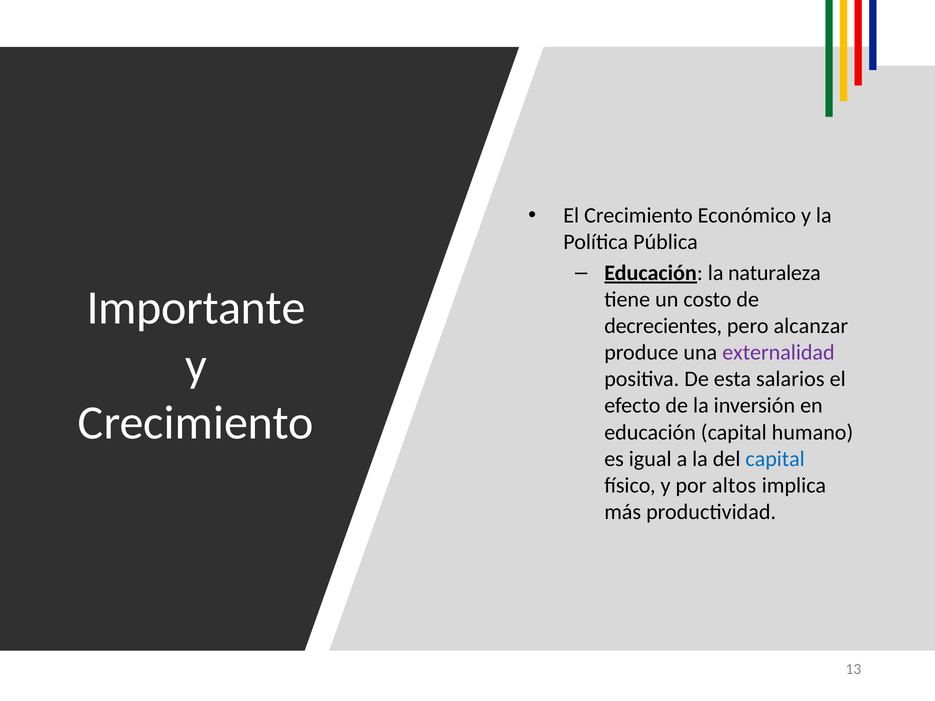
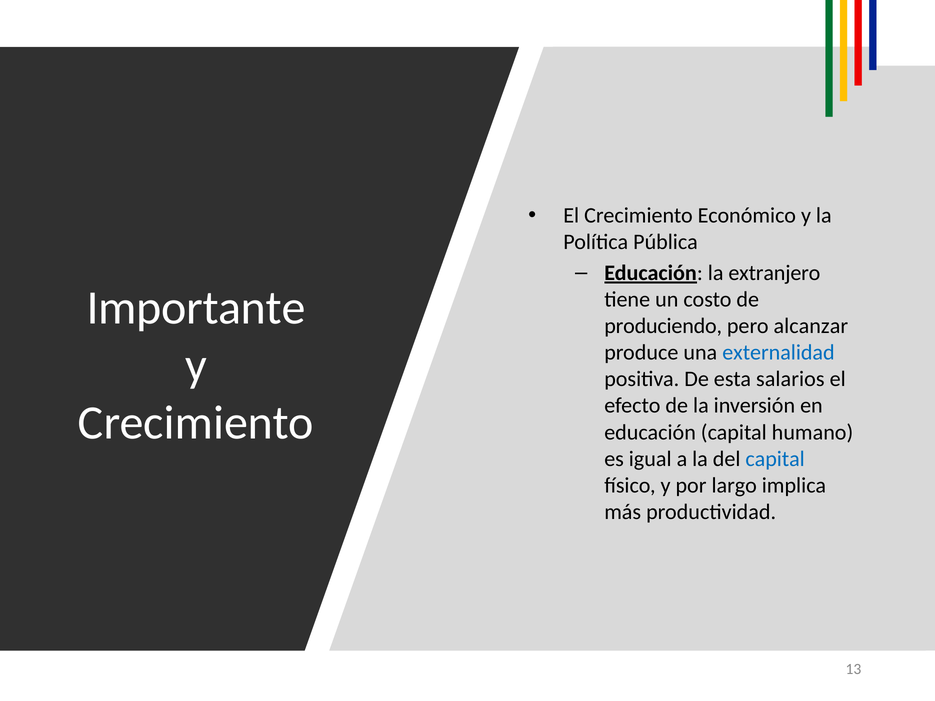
naturaleza: naturaleza -> extranjero (774, 273)
decrecientes: decrecientes -> produciendo (663, 326)
externalidad colour: purple -> blue (778, 353)
altos: altos -> largo (734, 485)
